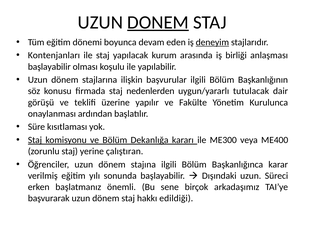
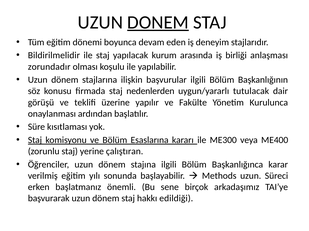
deneyim underline: present -> none (212, 42)
Kontenjanları: Kontenjanları -> Bildirilmelidir (54, 56)
başlayabilir: başlayabilir -> zorundadır (49, 67)
Dekanlığa: Dekanlığa -> Esaslarına (150, 141)
Dışındaki: Dışındaki -> Methods (219, 176)
